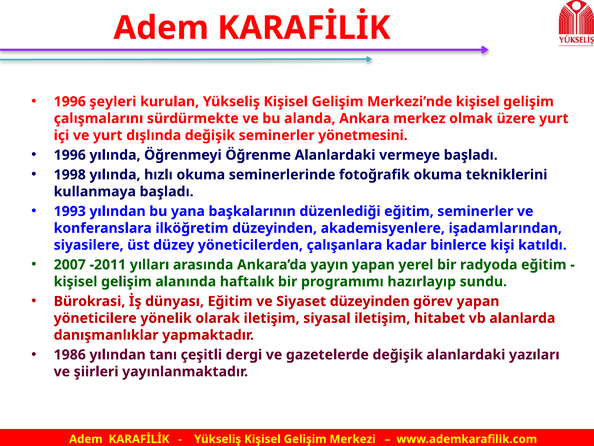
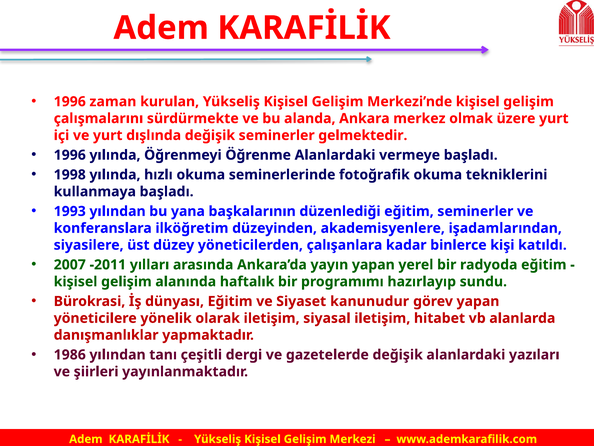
şeyleri: şeyleri -> zaman (113, 101)
yönetmesini: yönetmesini -> gelmektedir (363, 135)
Siyaset düzeyinden: düzeyinden -> kanunudur (370, 301)
